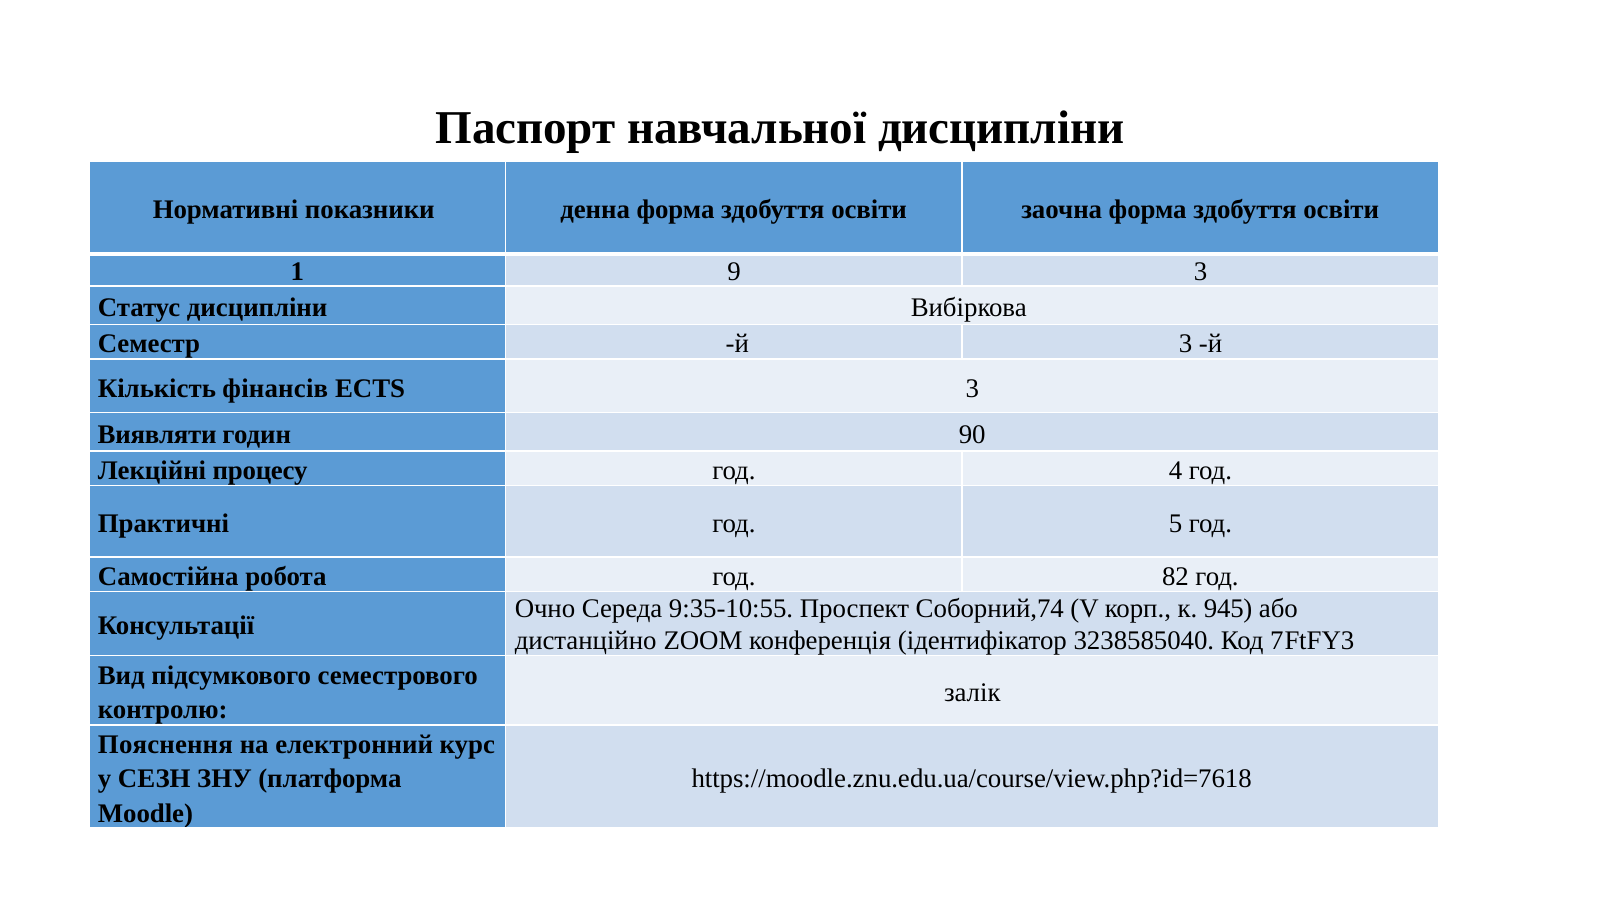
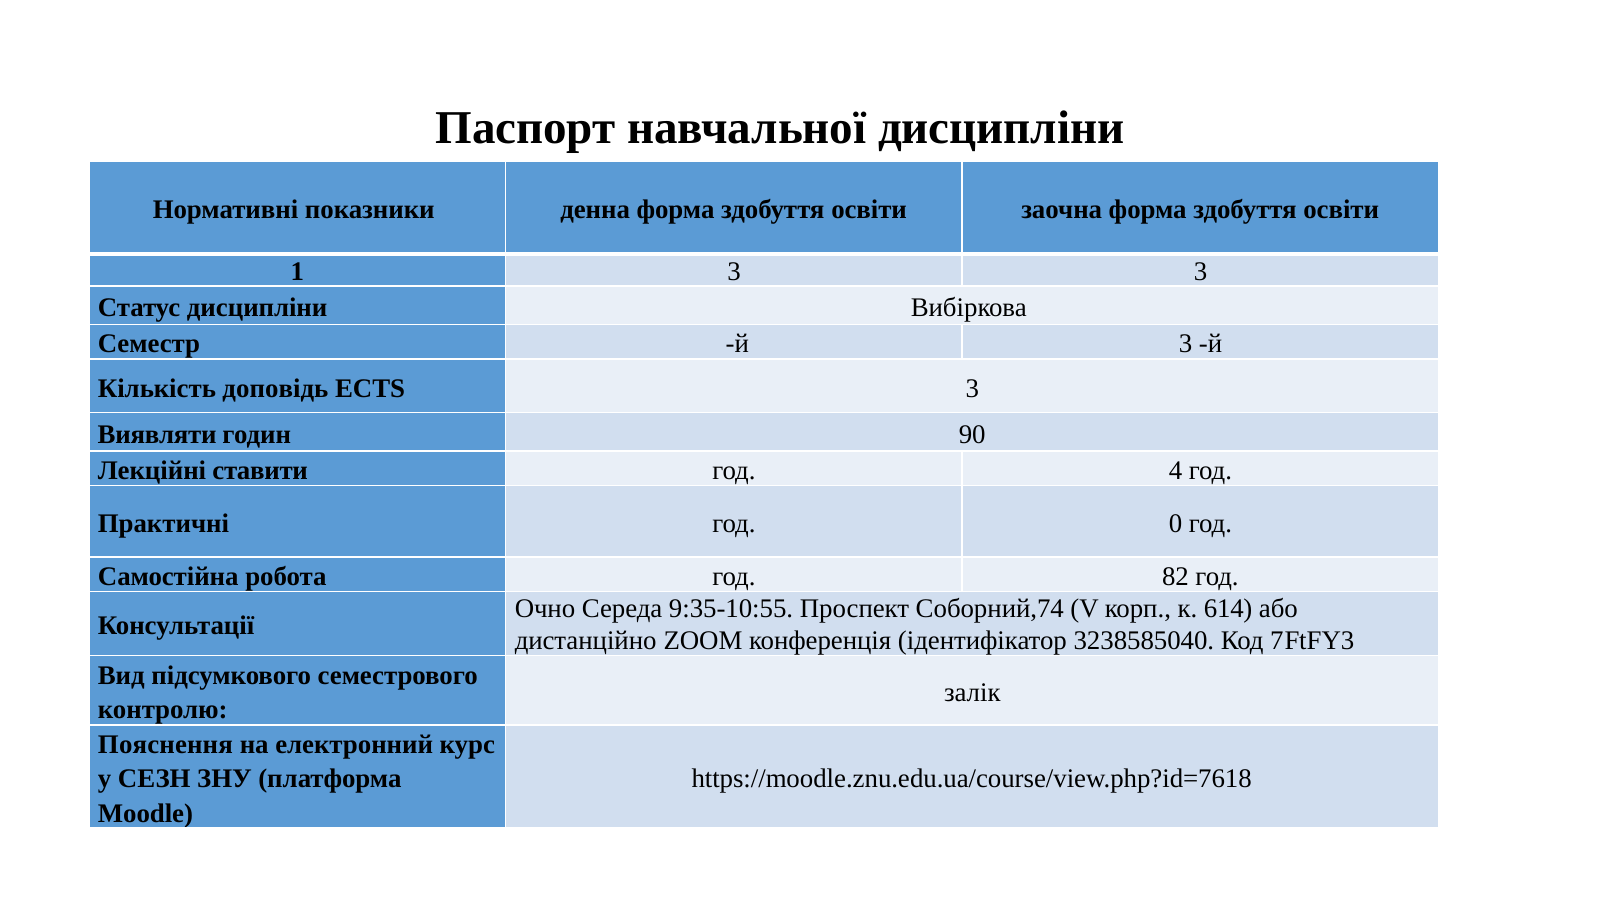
1 9: 9 -> 3 (734, 271)
фінансів: фінансів -> доповідь (275, 388)
процесу: процесу -> ставити (260, 471)
5: 5 -> 0 (1176, 524)
945: 945 -> 614 (1228, 609)
